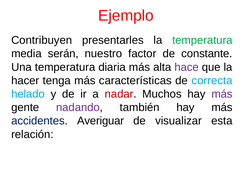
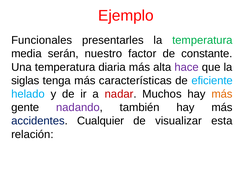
Contribuyen: Contribuyen -> Funcionales (42, 40)
hacer: hacer -> siglas (25, 81)
correcta: correcta -> eficiente (212, 81)
más colour: purple -> orange (222, 94)
Averiguar: Averiguar -> Cualquier (101, 121)
